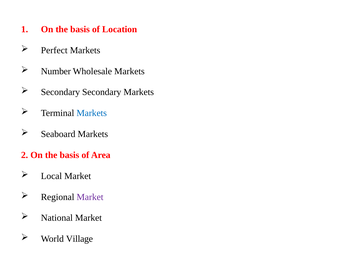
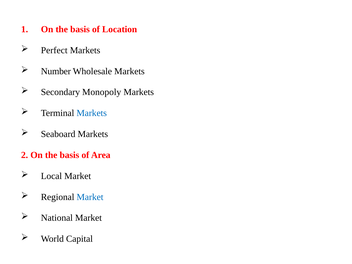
Secondary Secondary: Secondary -> Monopoly (102, 92)
Market colour: purple -> blue (90, 197)
Village: Village -> Capital (79, 239)
